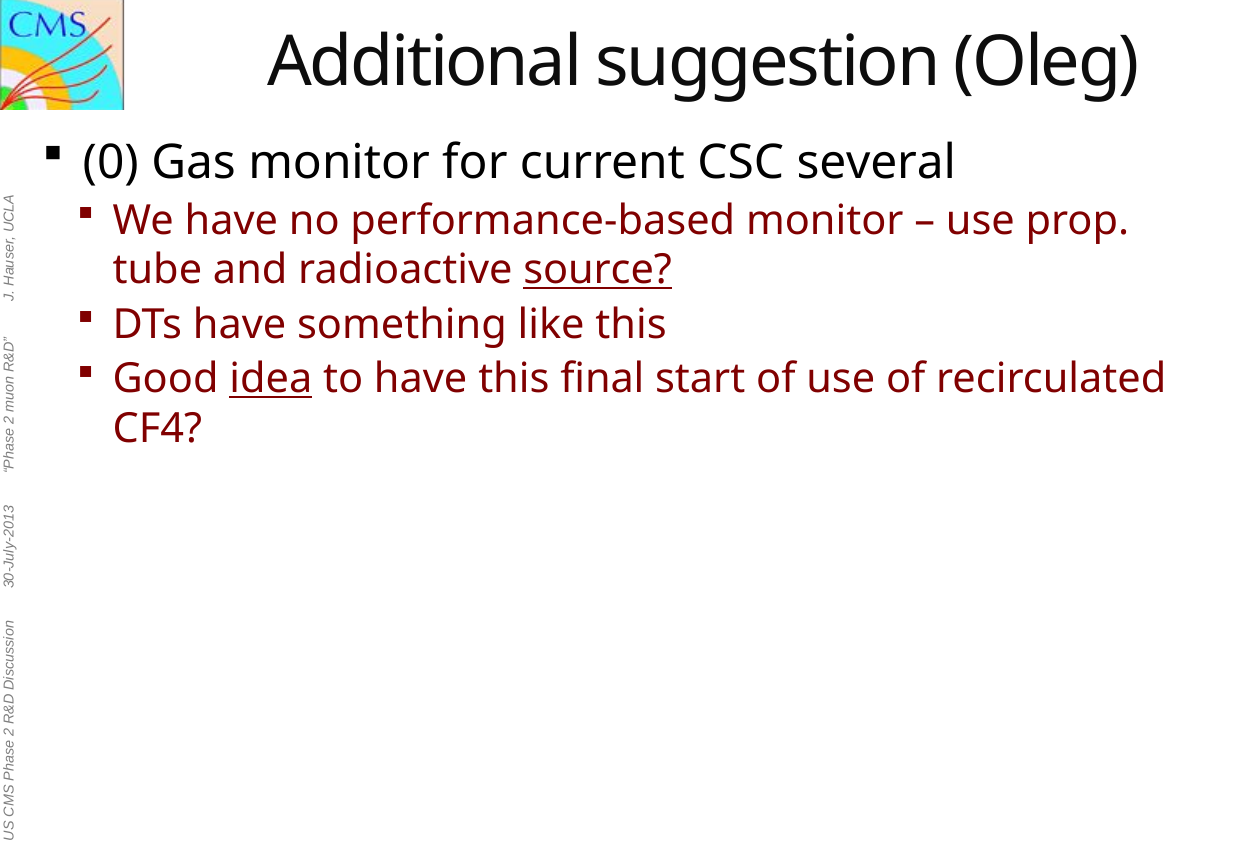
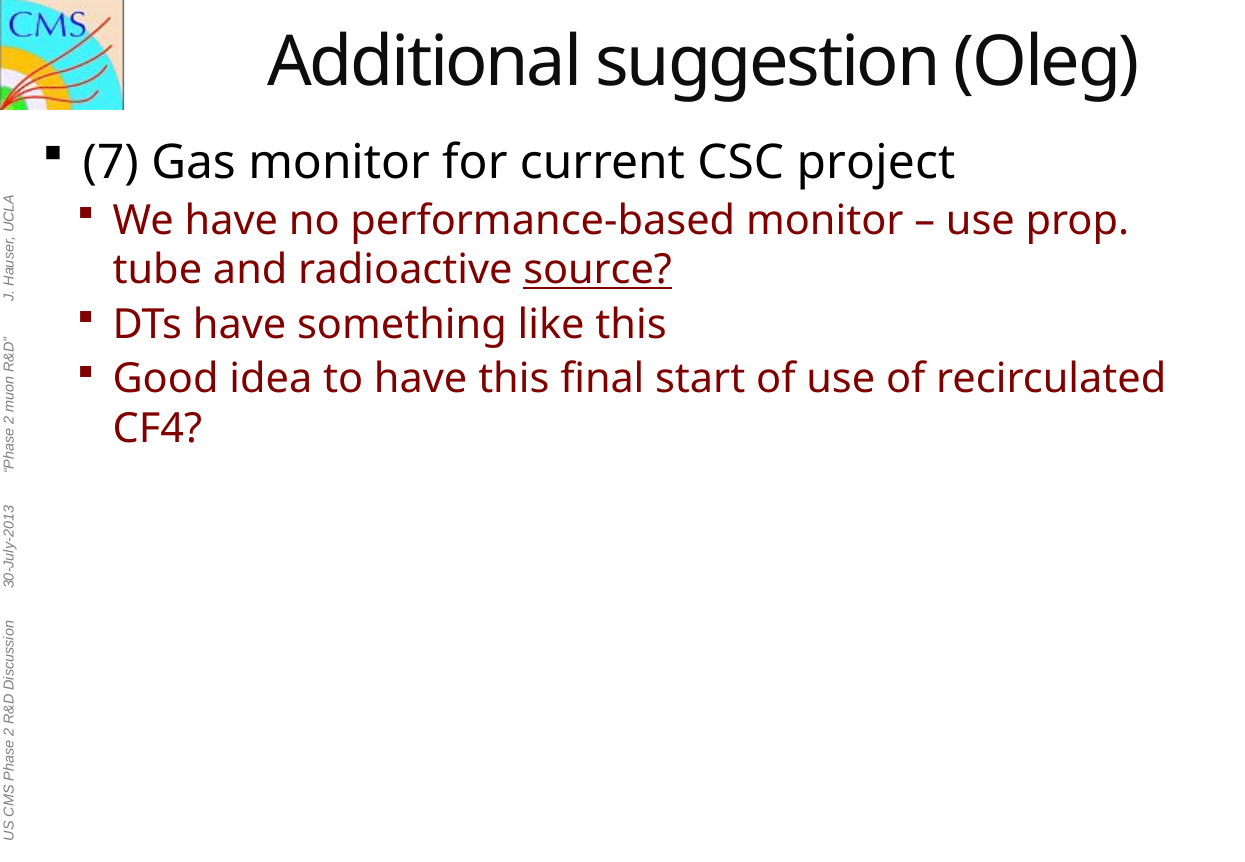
0: 0 -> 7 (111, 162)
several: several -> project (876, 162)
idea underline: present -> none (271, 379)
